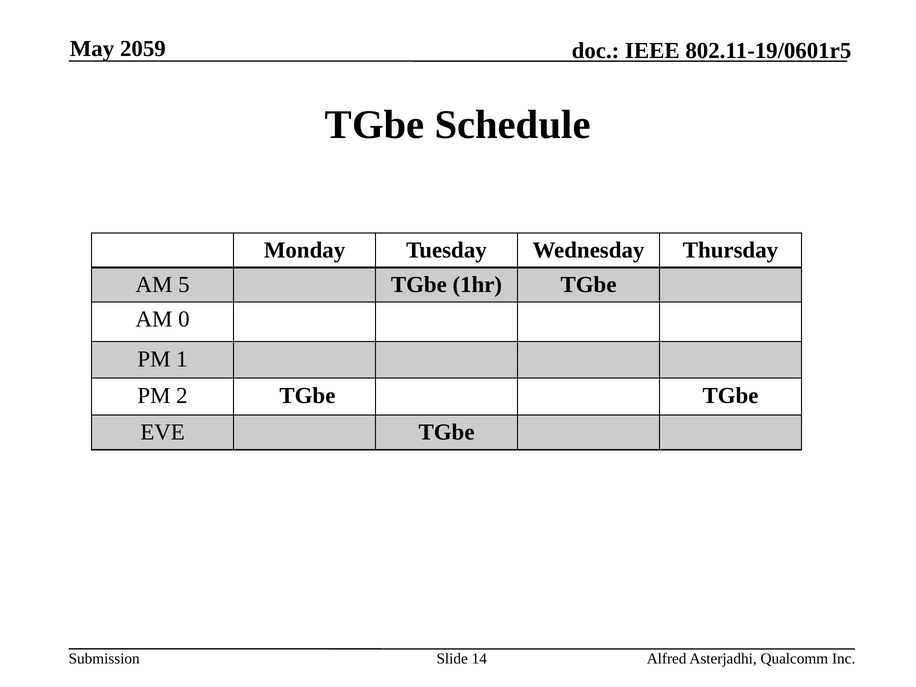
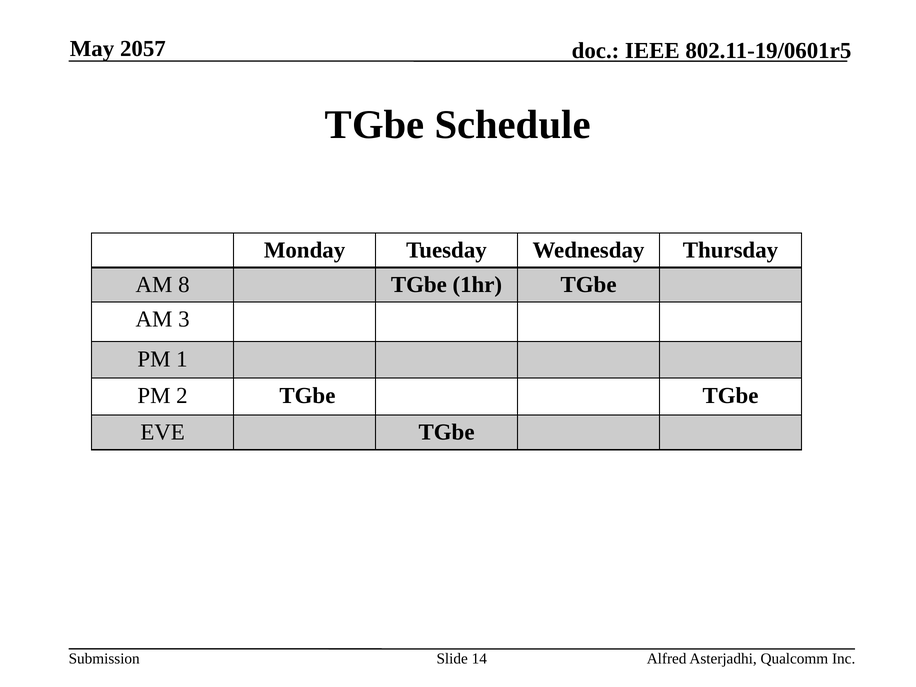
2059: 2059 -> 2057 (143, 49)
5: 5 -> 8 (184, 285)
0: 0 -> 3 (184, 319)
